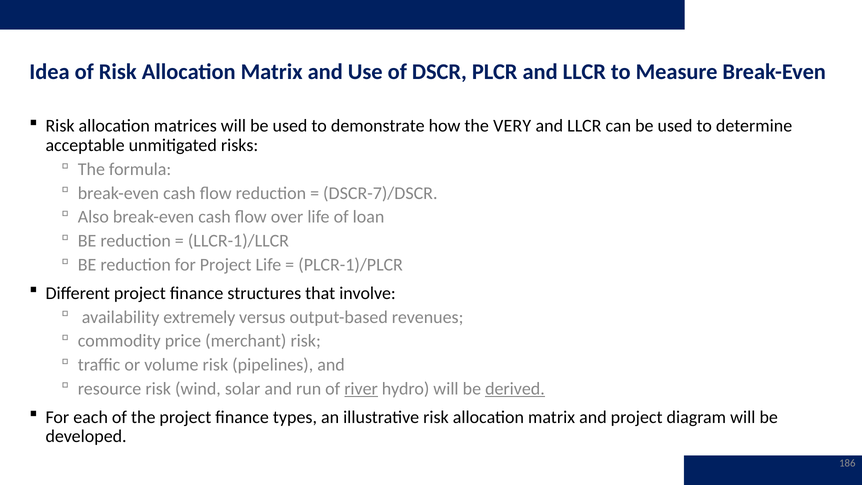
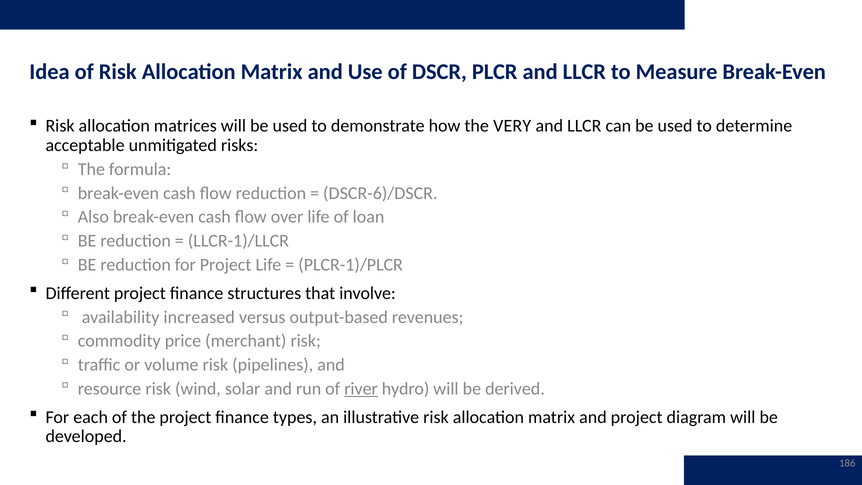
DSCR-7)/DSCR: DSCR-7)/DSCR -> DSCR-6)/DSCR (380, 193)
extremely: extremely -> increased (199, 317)
derived underline: present -> none (515, 389)
